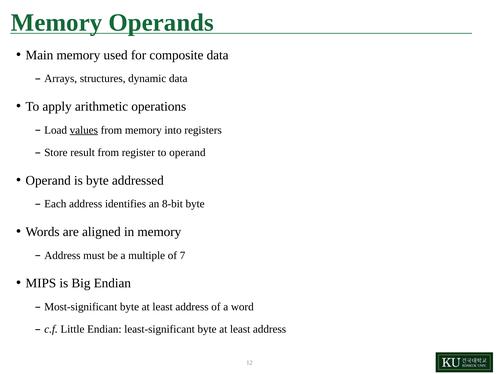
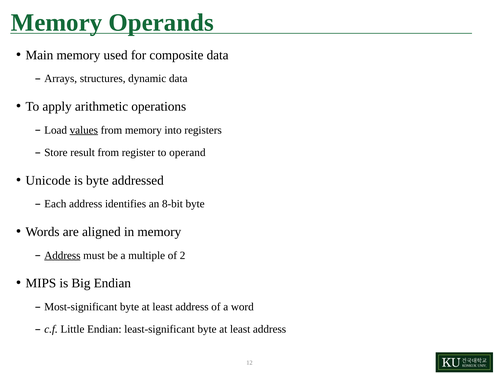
Operand: Operand -> Unicode (48, 180)
Address underline: none -> present (62, 256)
7: 7 -> 2 (183, 256)
